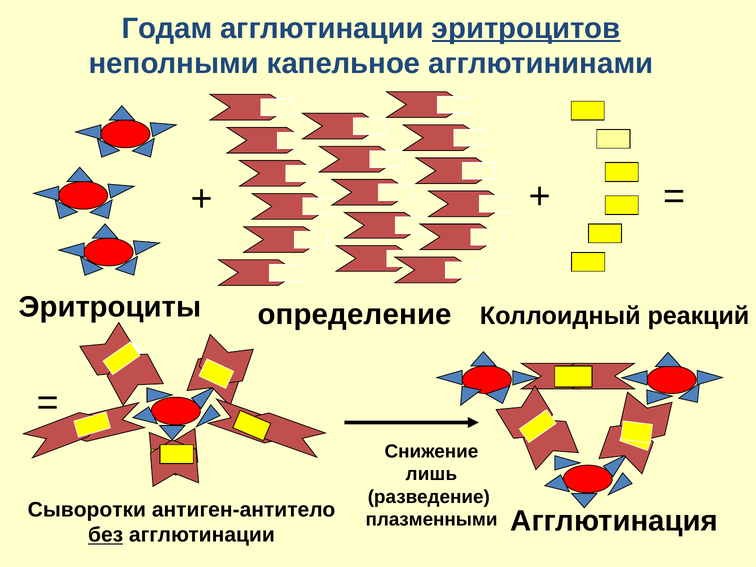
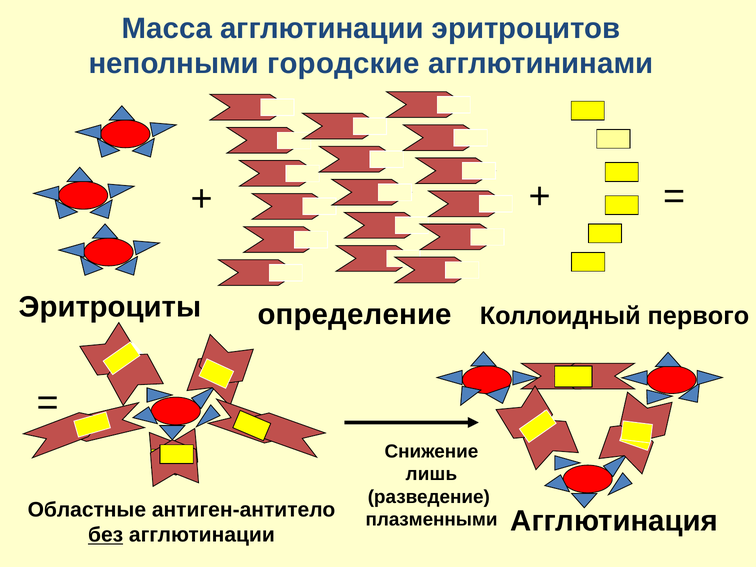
Годам: Годам -> Масса (167, 28)
эритроцитов underline: present -> none (526, 28)
капельное: капельное -> городские (343, 64)
реакций: реакций -> первого (698, 316)
Сыворотки: Сыворотки -> Областные (87, 510)
